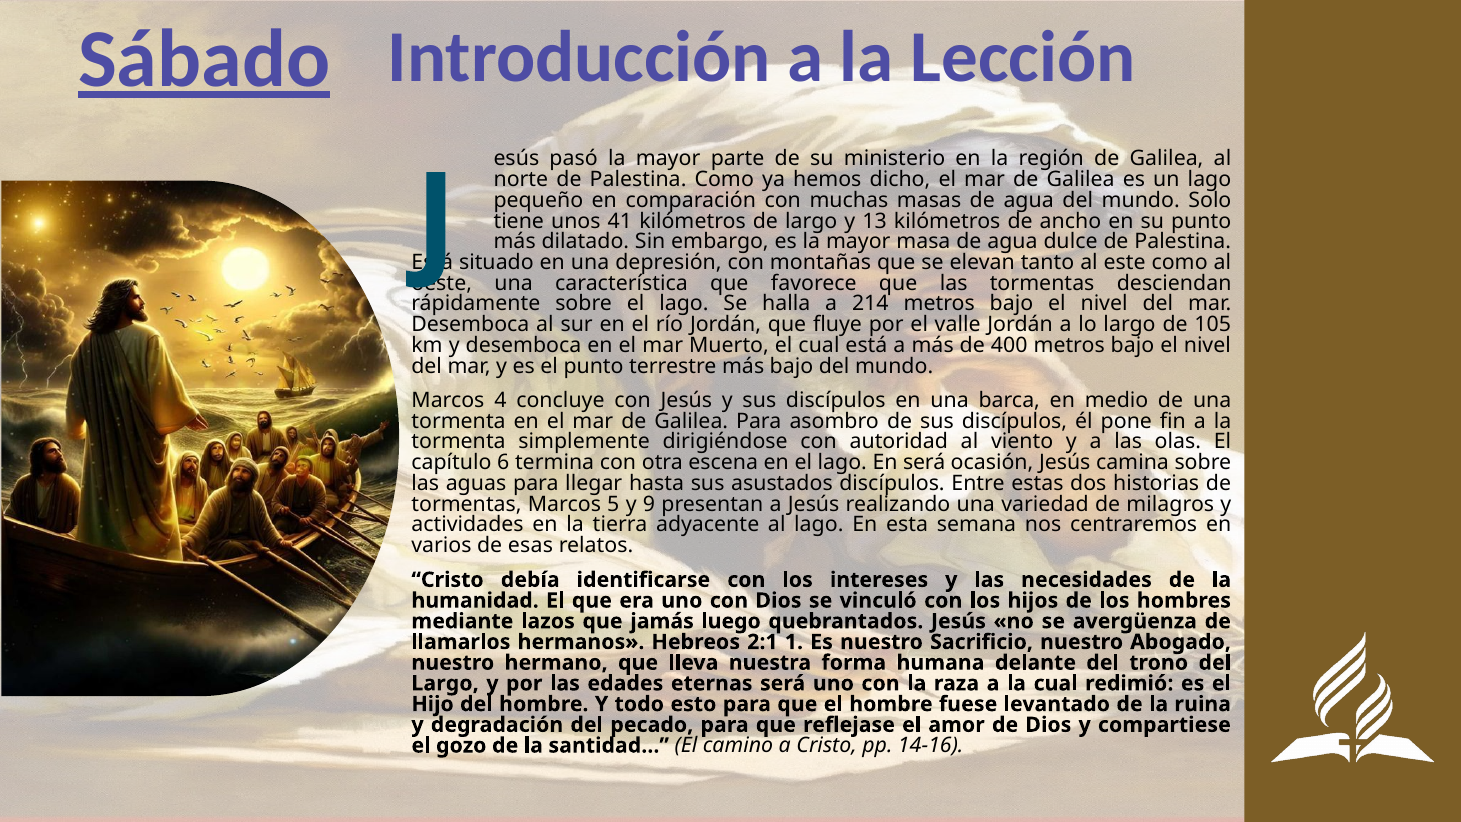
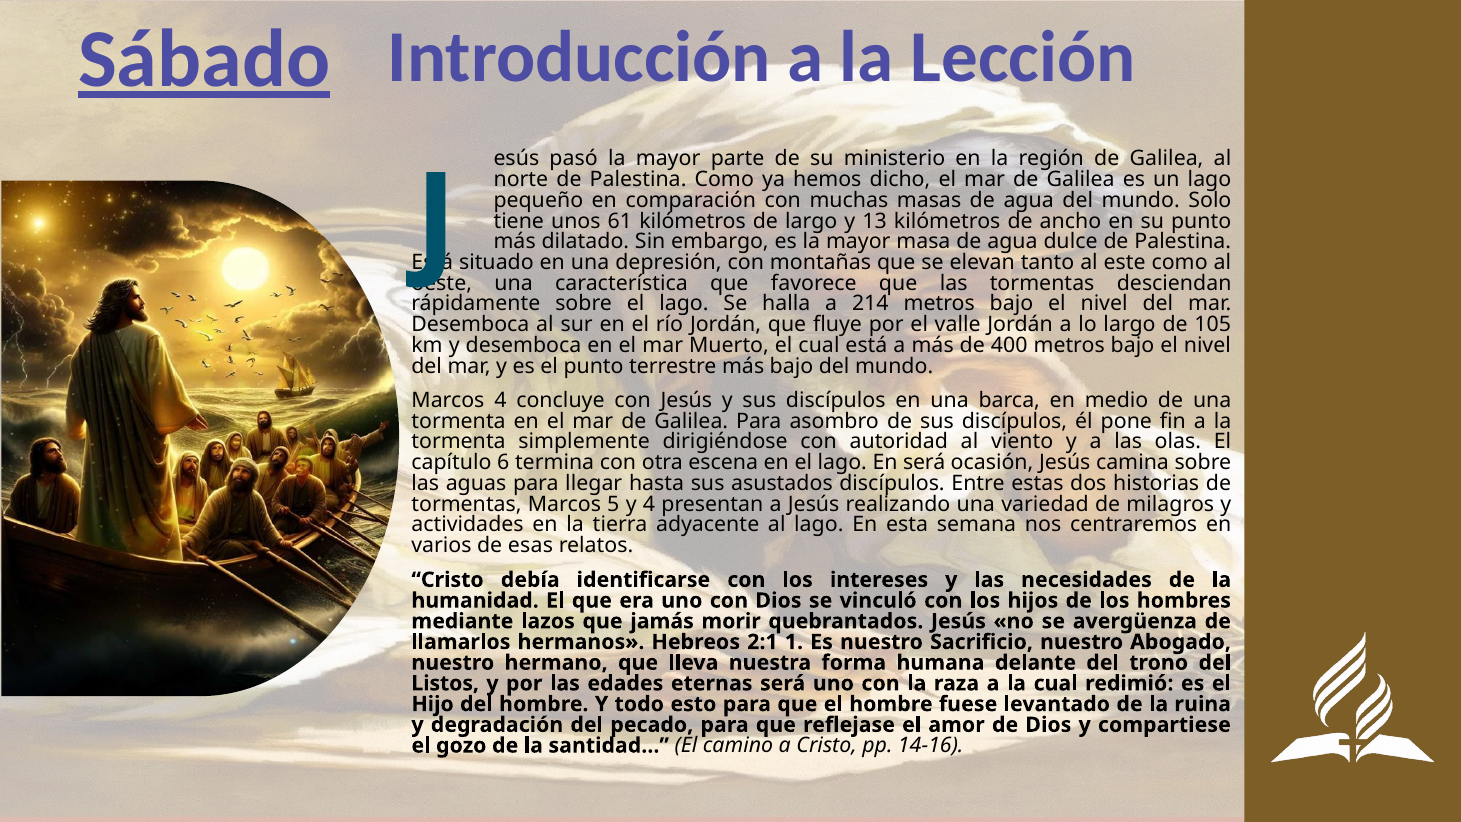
41: 41 -> 61 (620, 221)
y 9: 9 -> 4 (649, 504)
luego: luego -> morir (731, 621)
Largo: Largo -> Listos (445, 683)
